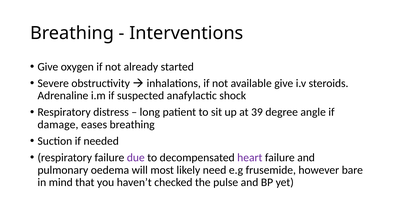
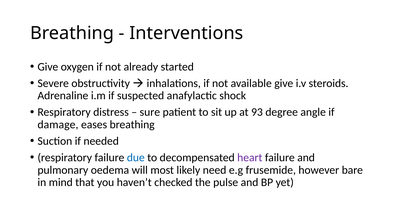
long: long -> sure (150, 112)
39: 39 -> 93 (257, 112)
due colour: purple -> blue (136, 158)
